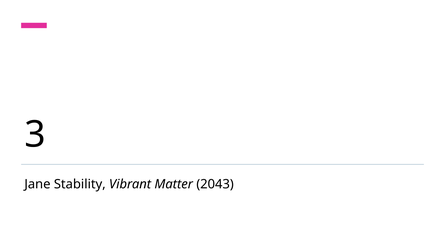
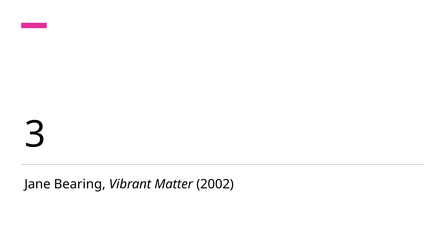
Stability: Stability -> Bearing (80, 184)
2043: 2043 -> 2002 (215, 184)
